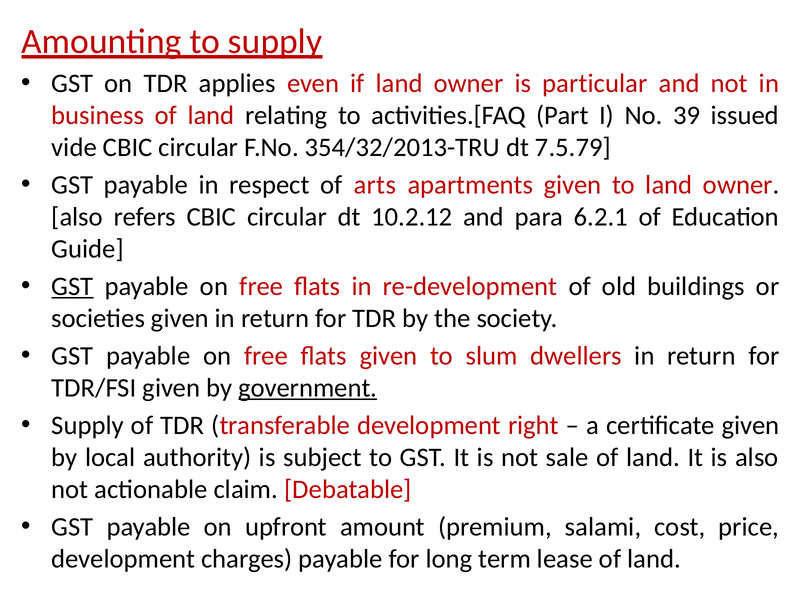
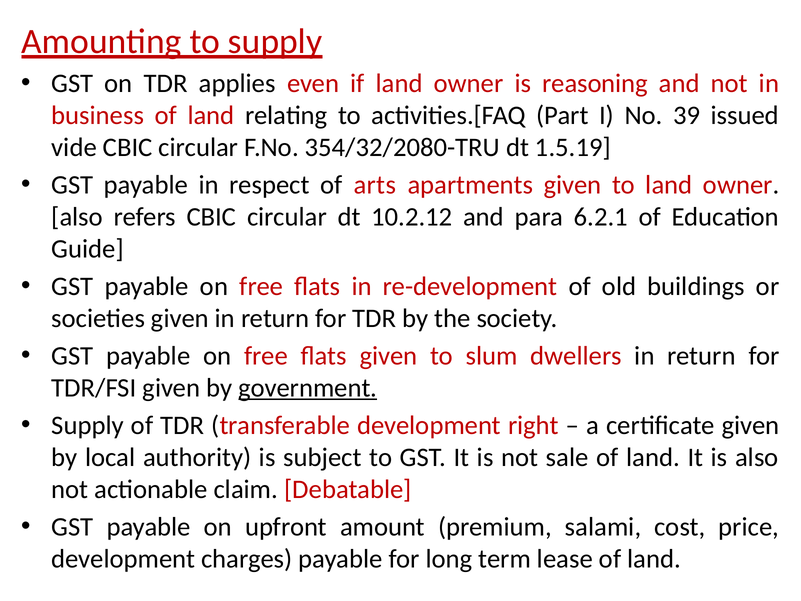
particular: particular -> reasoning (595, 83)
354/32/2013-TRU: 354/32/2013-TRU -> 354/32/2080-TRU (402, 147)
7.5.79: 7.5.79 -> 1.5.19 (573, 147)
GST underline: present -> none (72, 286)
